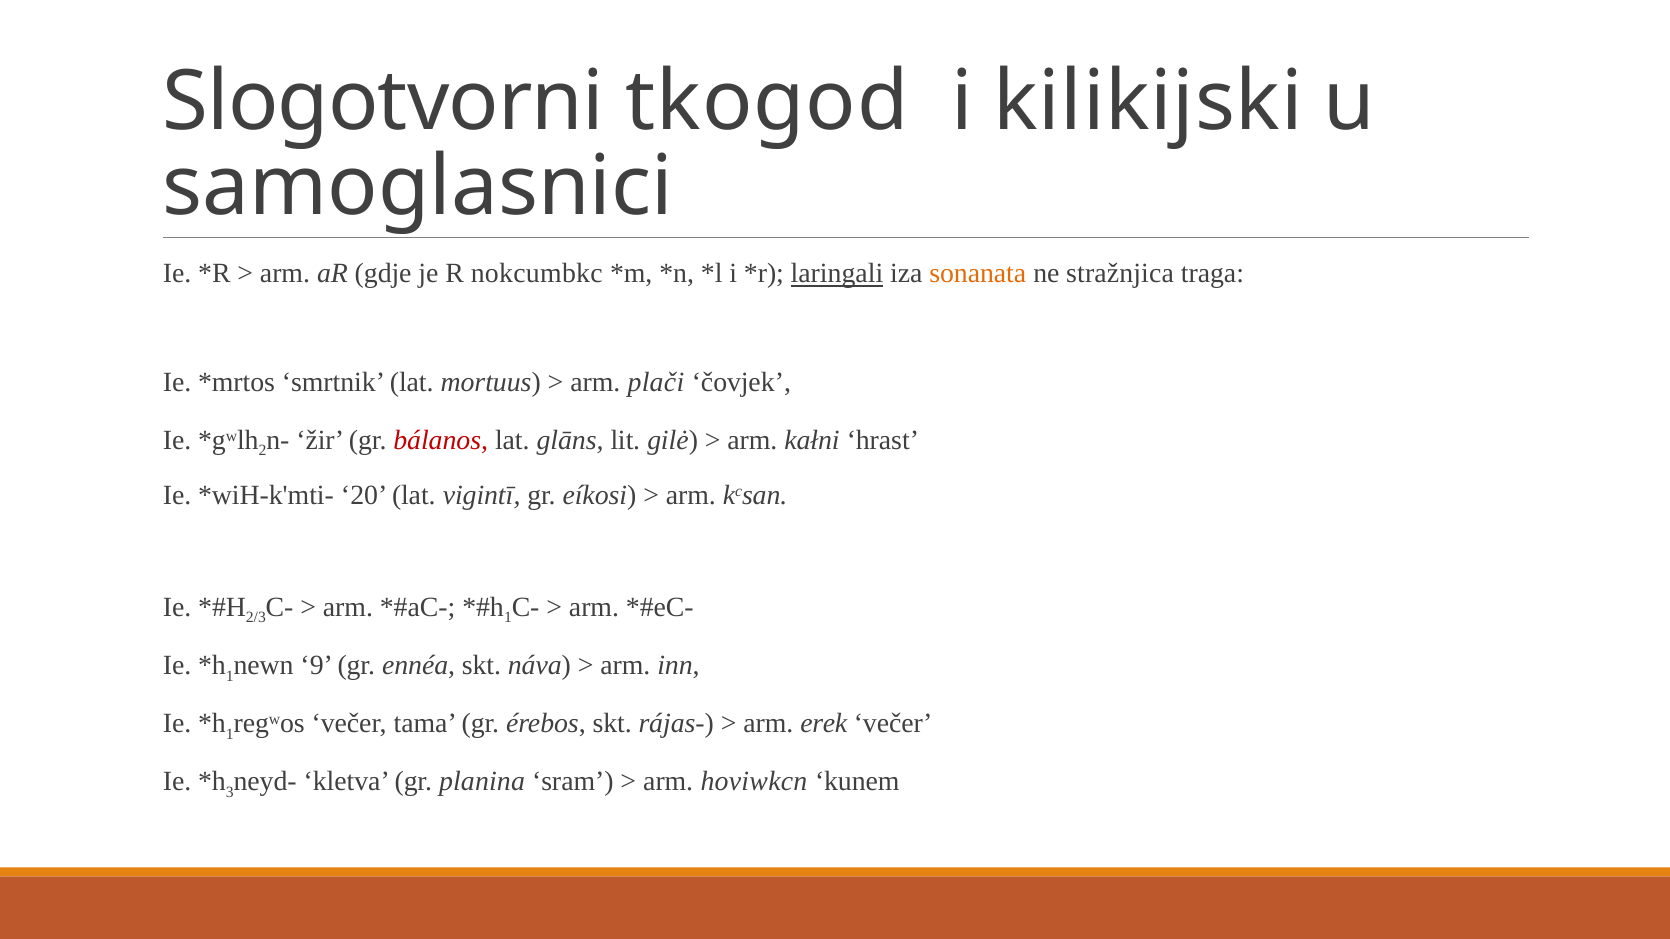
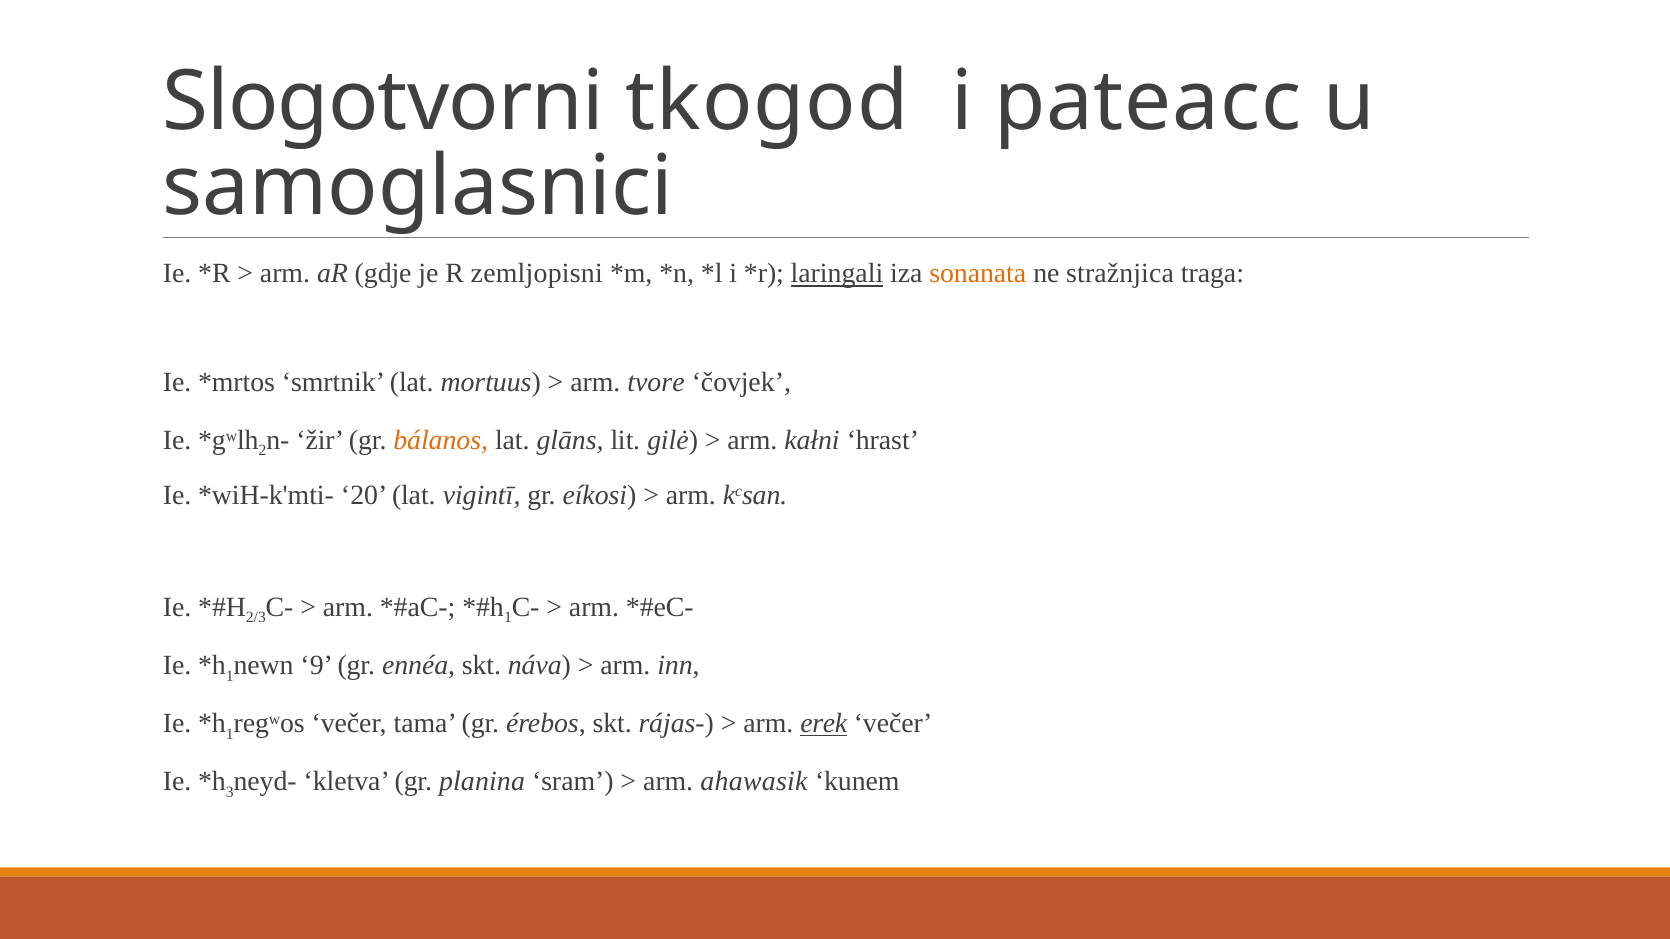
kilikijski: kilikijski -> pateacc (1148, 102)
nokcumbkc: nokcumbkc -> zemljopisni (537, 274)
plači: plači -> tvore (656, 383)
bálanos colour: red -> orange (441, 440)
erek underline: none -> present (824, 724)
hoviwkcn: hoviwkcn -> ahawasik (754, 782)
